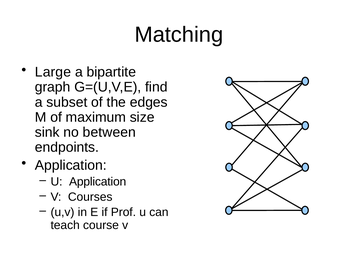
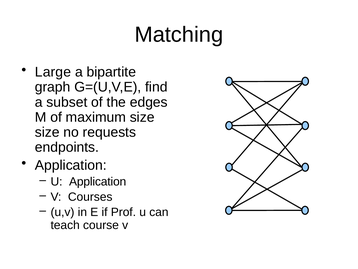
sink: sink -> size (47, 132)
between: between -> requests (109, 132)
